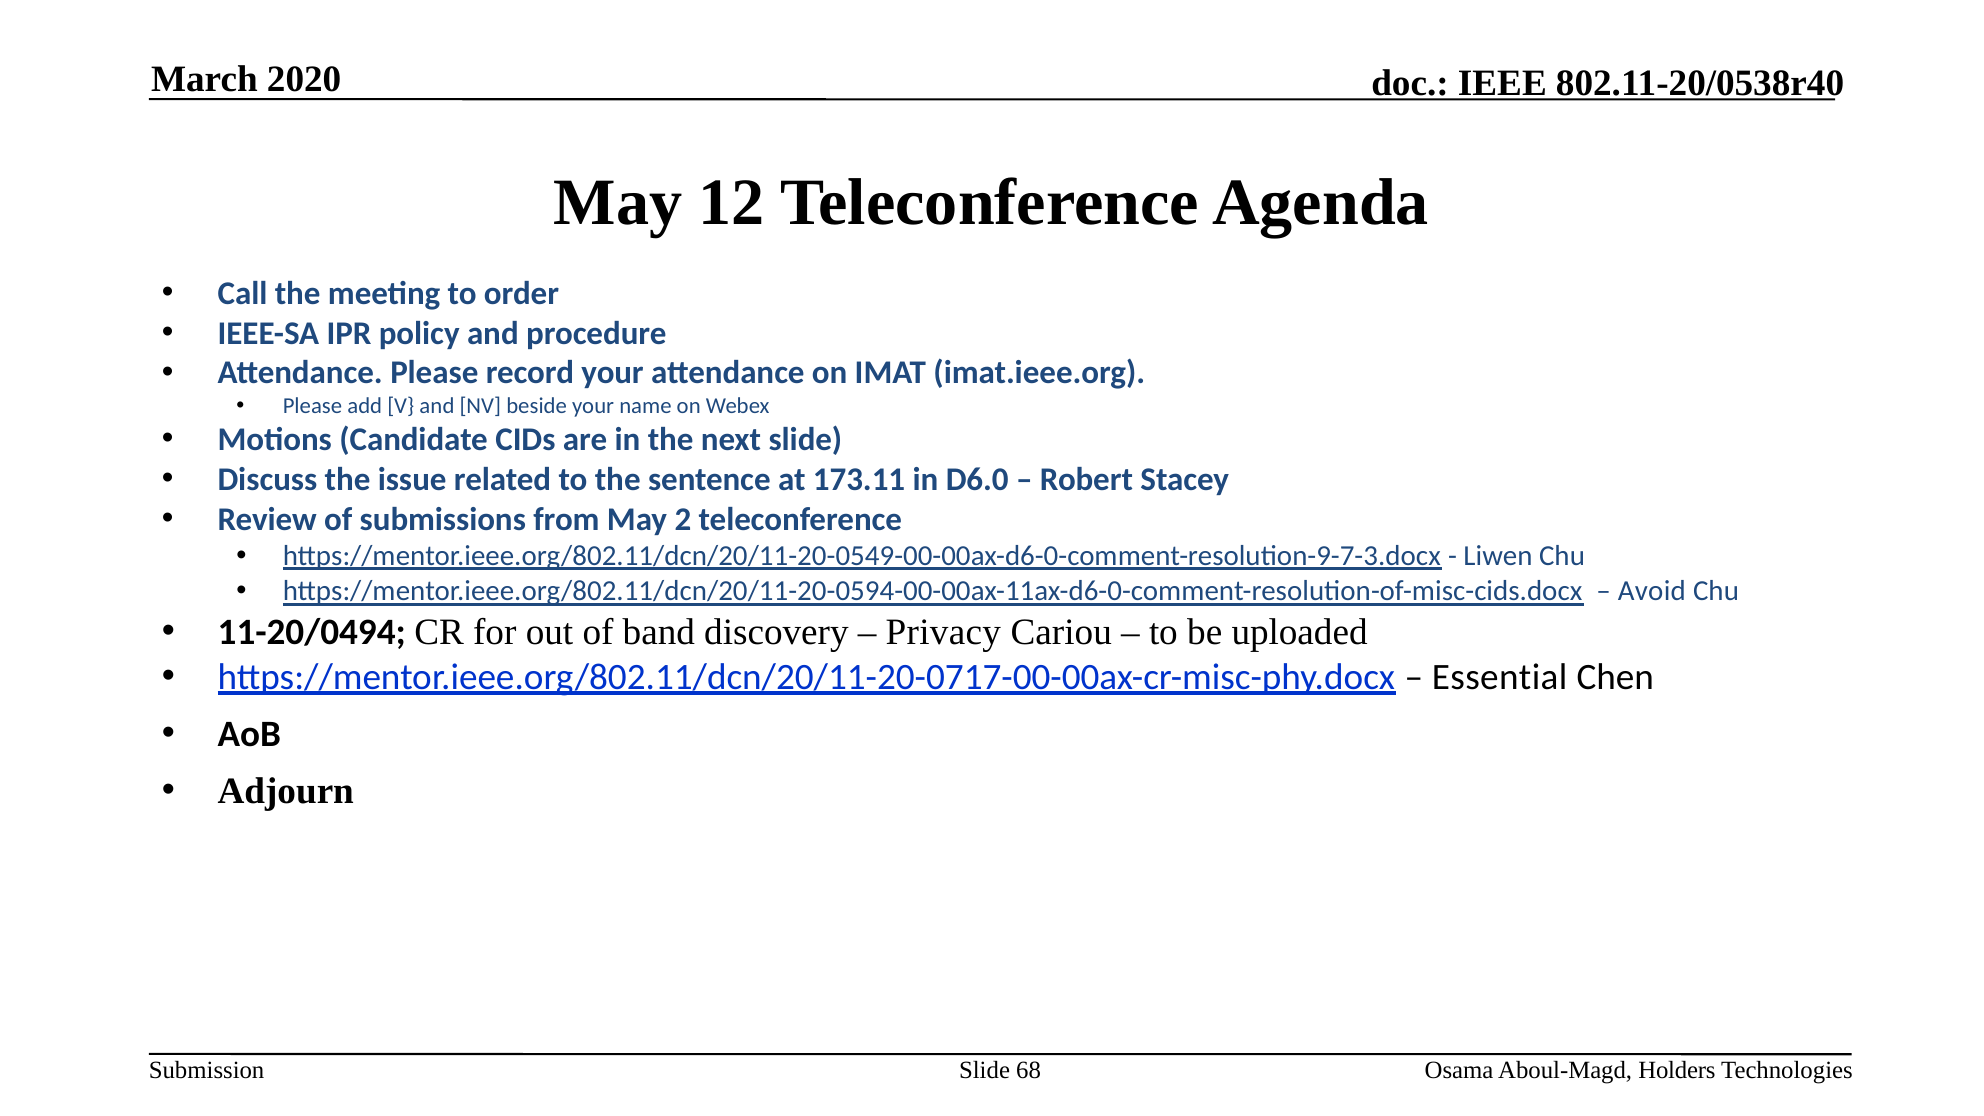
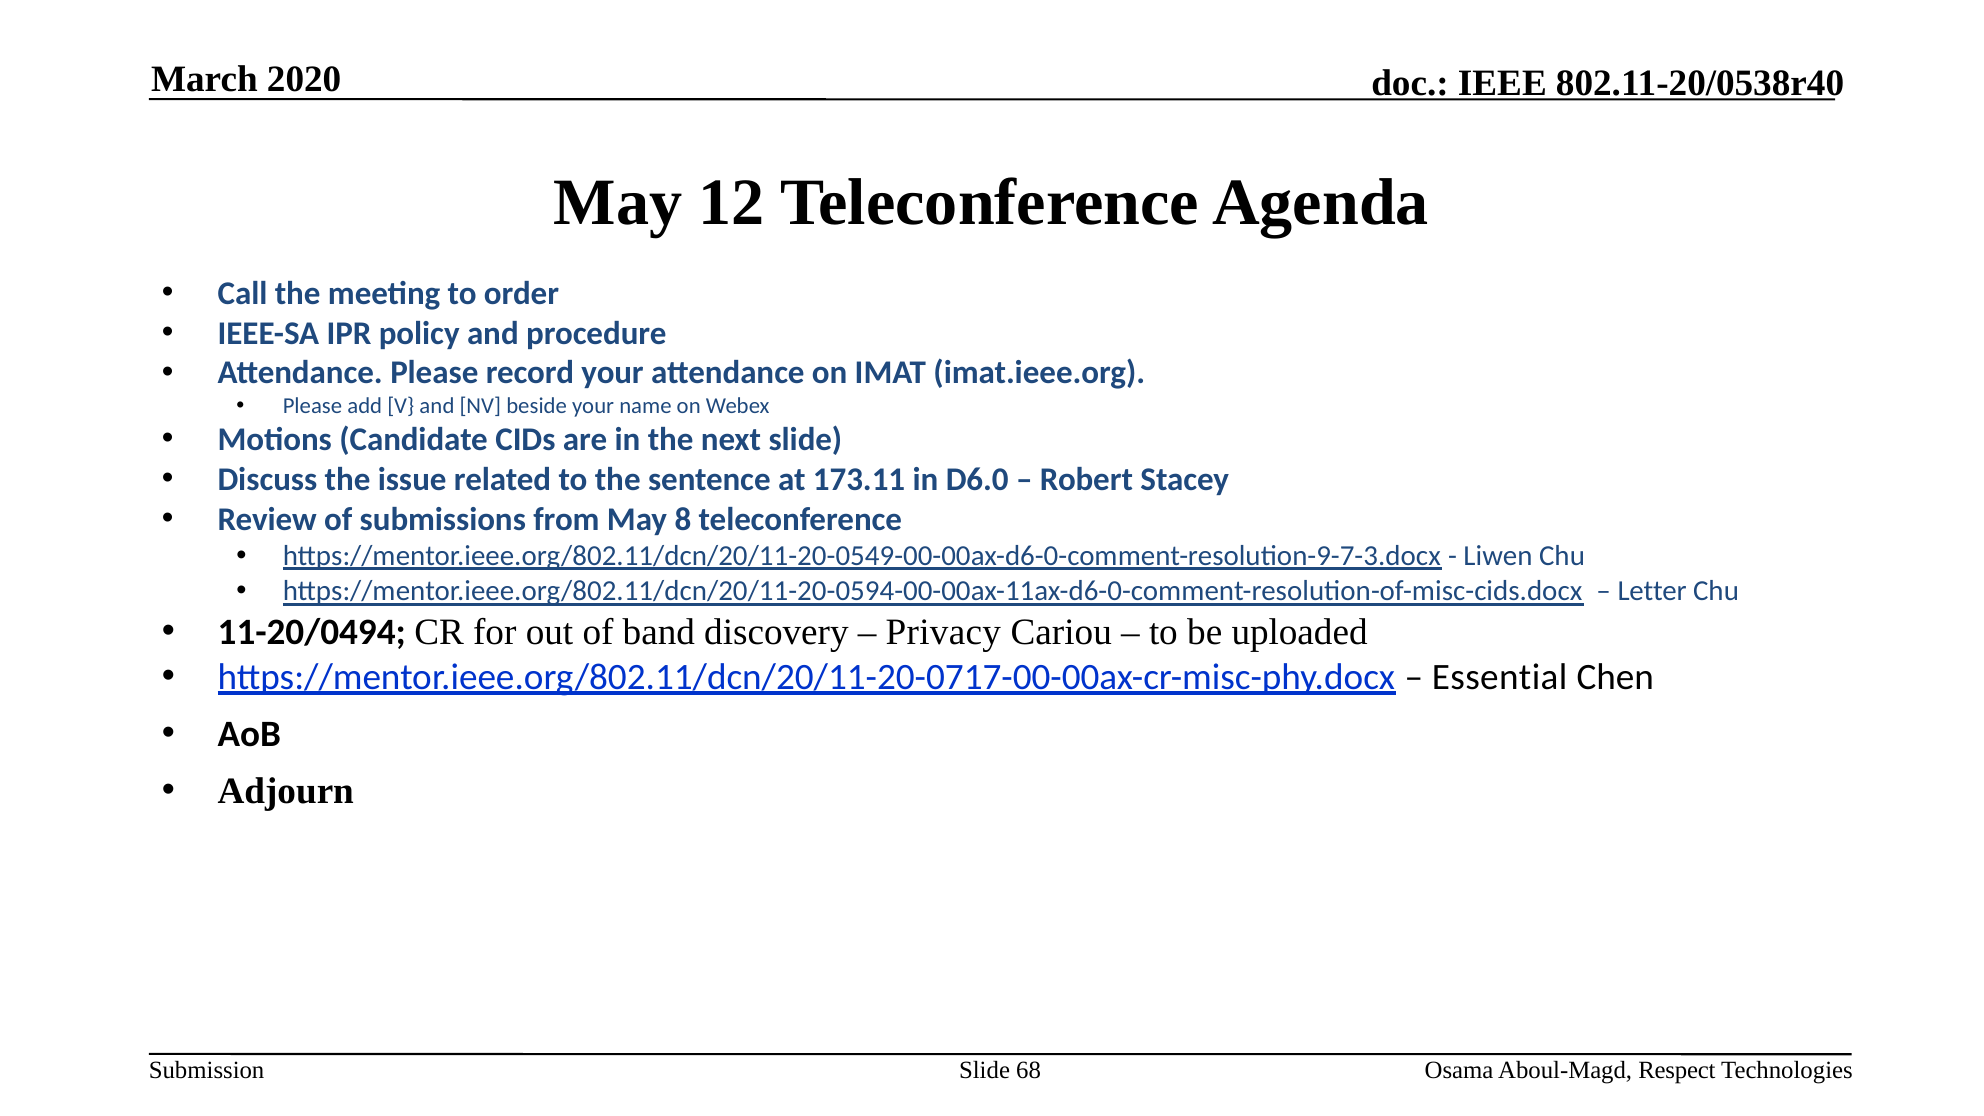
2: 2 -> 8 (683, 519)
Avoid: Avoid -> Letter (1652, 591)
Holders: Holders -> Respect (1677, 1070)
